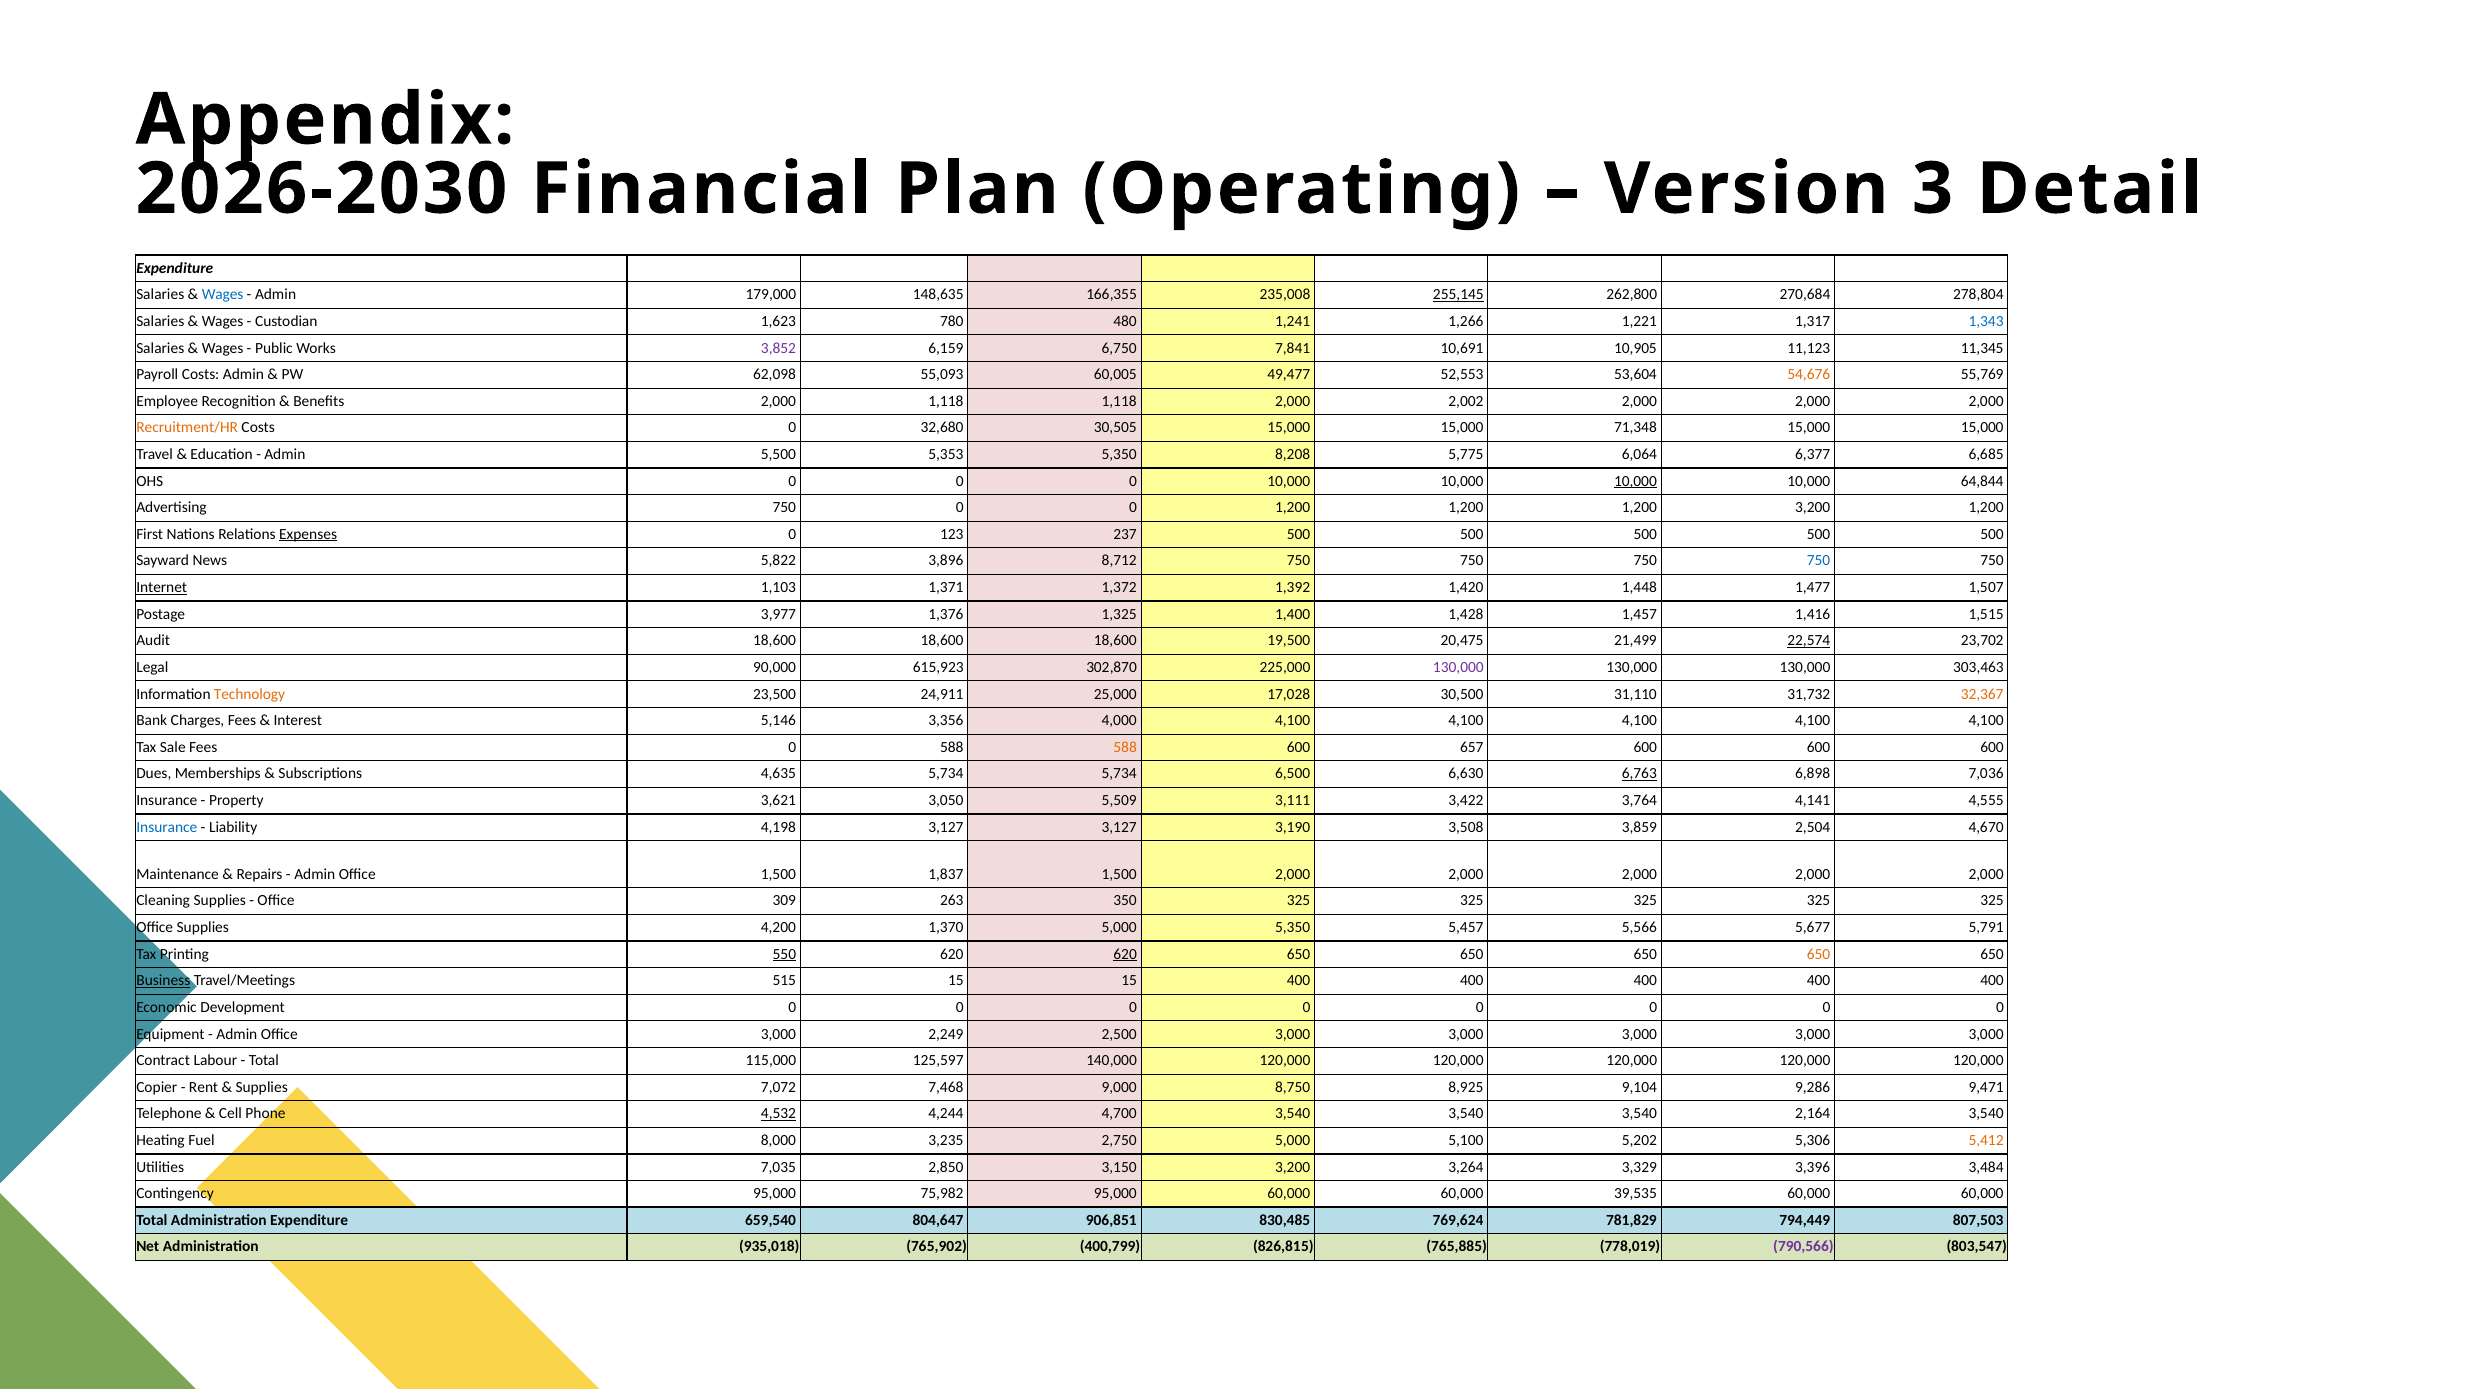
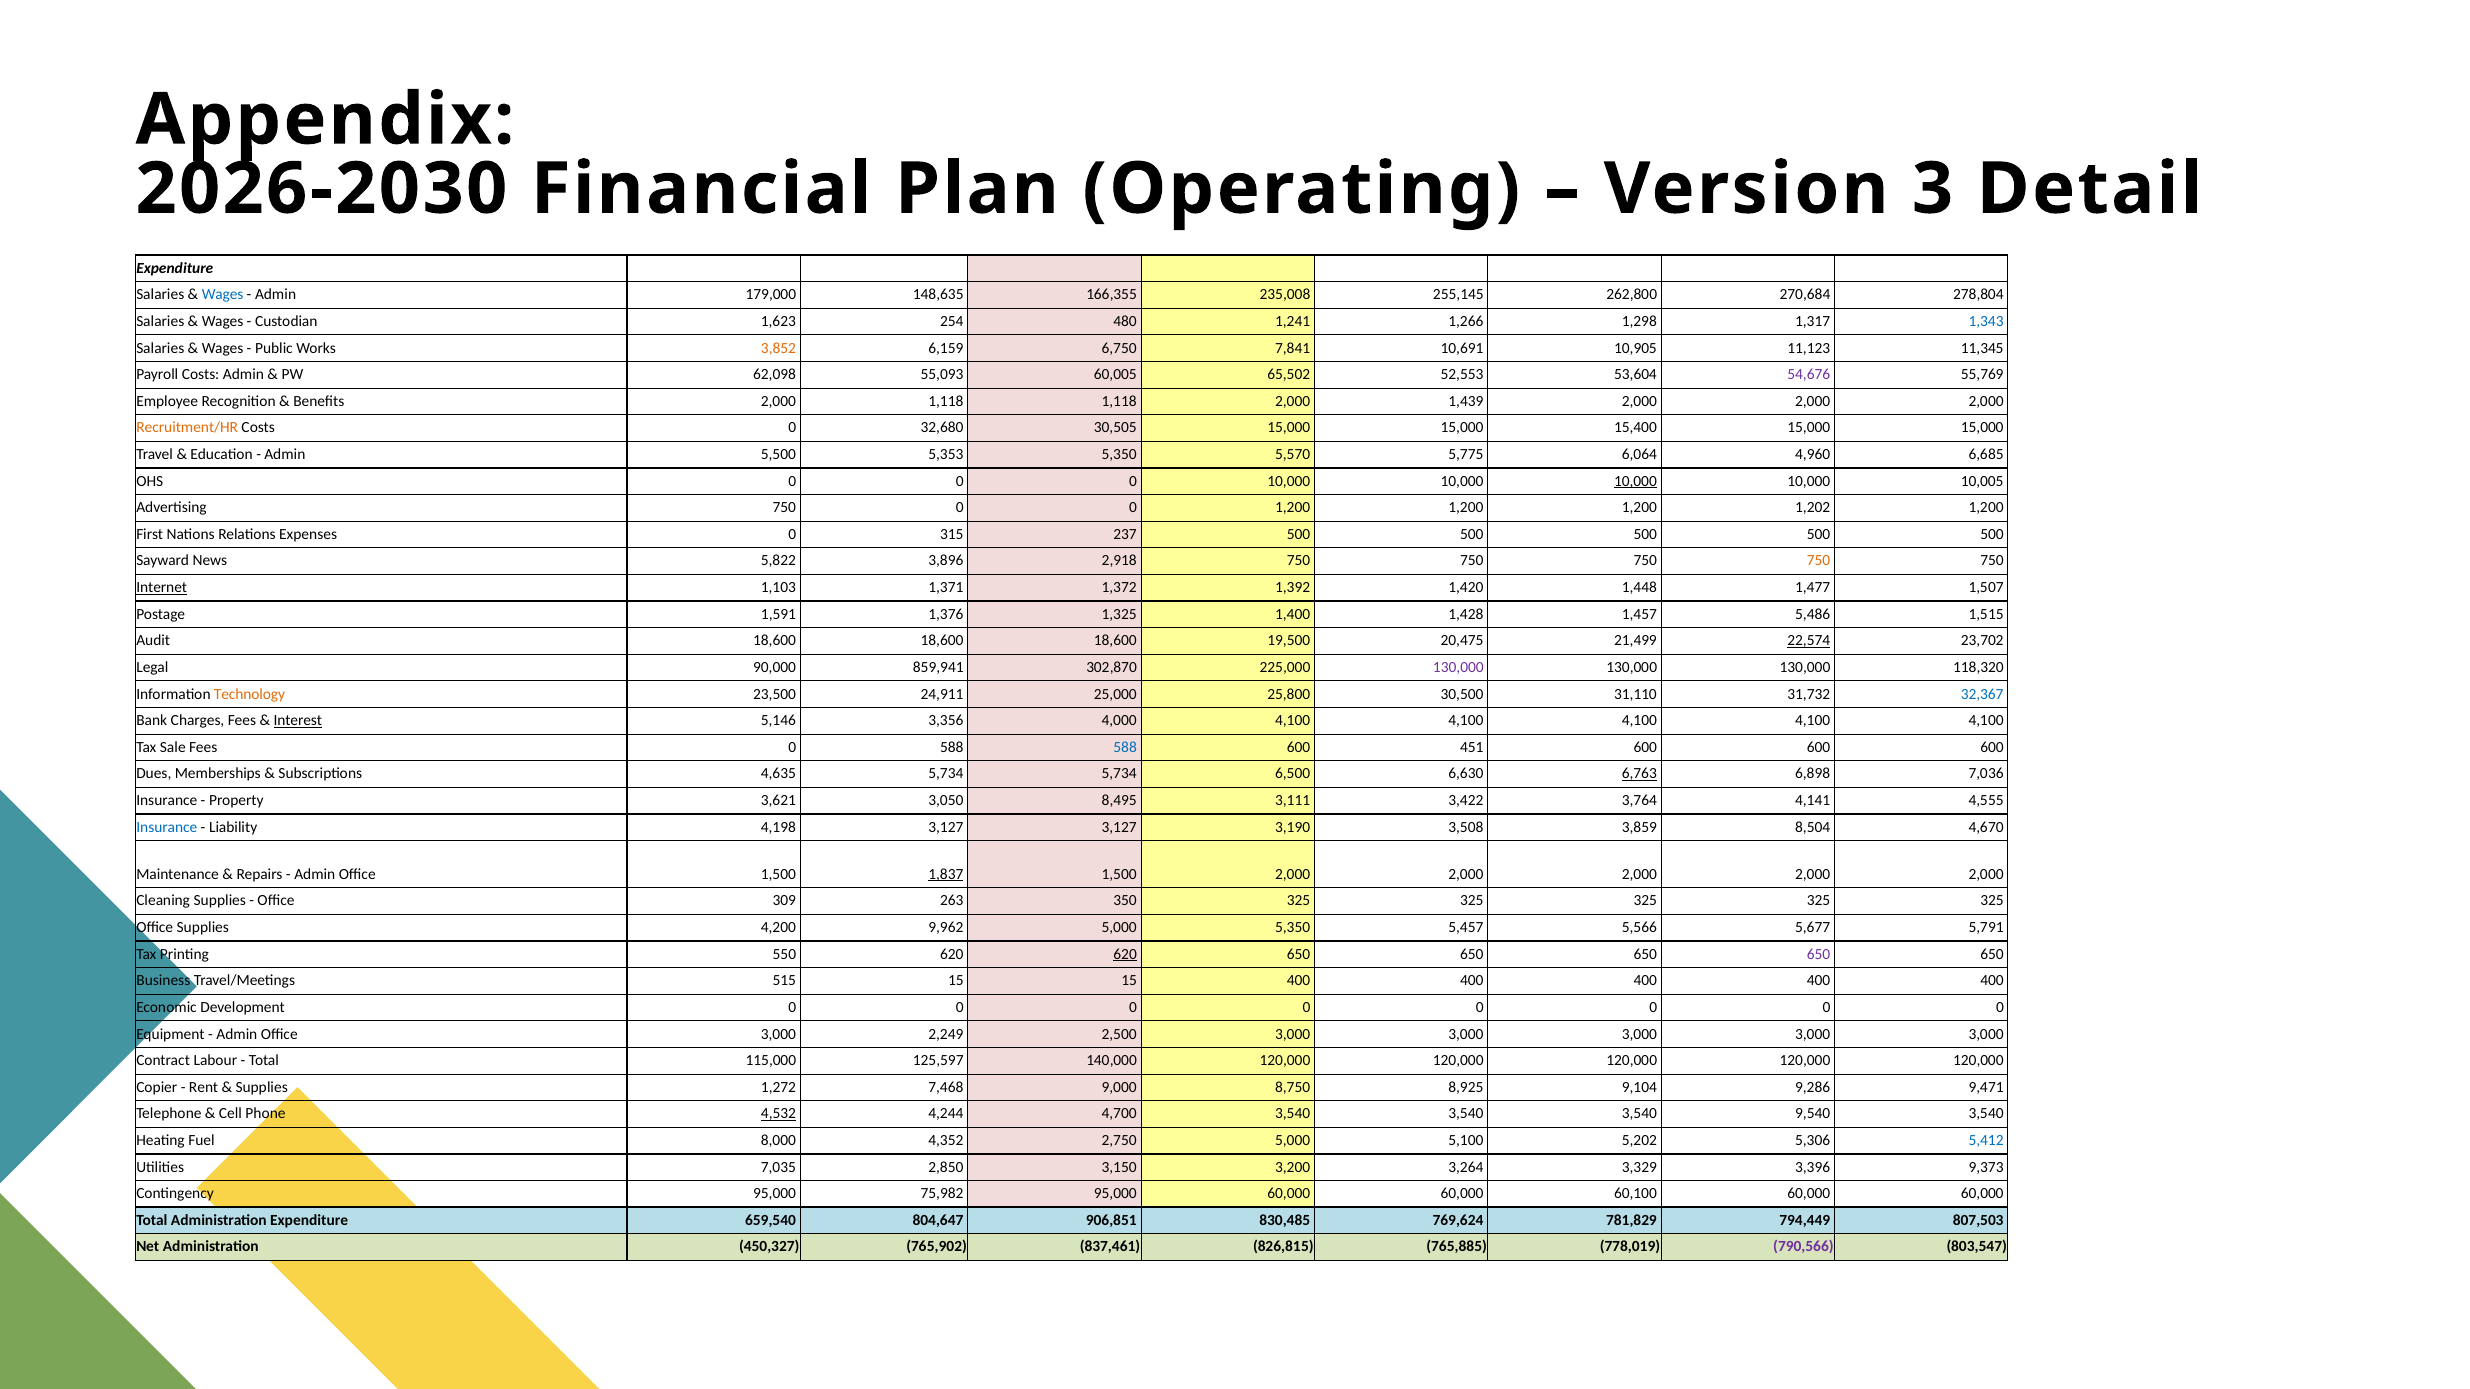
255,145 underline: present -> none (1458, 295)
780: 780 -> 254 (952, 321)
1,221: 1,221 -> 1,298 (1639, 321)
3,852 colour: purple -> orange (779, 348)
49,477: 49,477 -> 65,502 (1289, 375)
54,676 colour: orange -> purple (1809, 375)
2,002: 2,002 -> 1,439 (1466, 401)
71,348: 71,348 -> 15,400 (1635, 428)
8,208: 8,208 -> 5,570 (1293, 455)
6,377: 6,377 -> 4,960 (1813, 455)
64,844: 64,844 -> 10,005 (1982, 481)
1,200 3,200: 3,200 -> 1,202 (1813, 508)
Expenses underline: present -> none (308, 534)
123: 123 -> 315 (952, 534)
8,712: 8,712 -> 2,918 (1119, 561)
750 colour: blue -> orange (1819, 561)
3,977: 3,977 -> 1,591 (779, 614)
1,416: 1,416 -> 5,486 (1813, 614)
615,923: 615,923 -> 859,941 (938, 667)
303,463: 303,463 -> 118,320 (1978, 667)
17,028: 17,028 -> 25,800 (1289, 694)
32,367 colour: orange -> blue (1982, 694)
Interest underline: none -> present (298, 721)
588 colour: orange -> blue (1125, 747)
657: 657 -> 451 (1472, 747)
5,509: 5,509 -> 8,495 (1119, 801)
2,504: 2,504 -> 8,504 (1813, 827)
1,837 underline: none -> present (946, 874)
1,370: 1,370 -> 9,962 (946, 928)
550 underline: present -> none (784, 954)
650 colour: orange -> purple (1819, 954)
Business underline: present -> none (163, 981)
7,072: 7,072 -> 1,272 (779, 1087)
2,164: 2,164 -> 9,540 (1813, 1114)
3,235: 3,235 -> 4,352 (946, 1141)
5,412 colour: orange -> blue (1986, 1141)
3,484: 3,484 -> 9,373 (1986, 1167)
39,535: 39,535 -> 60,100 (1635, 1194)
935,018: 935,018 -> 450,327 (769, 1247)
400,799: 400,799 -> 837,461 (1110, 1247)
